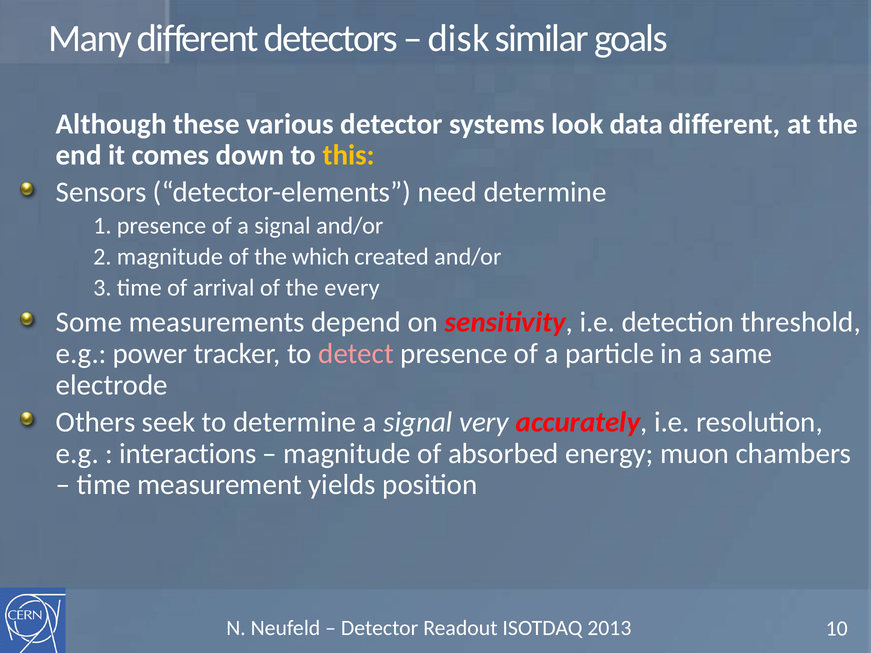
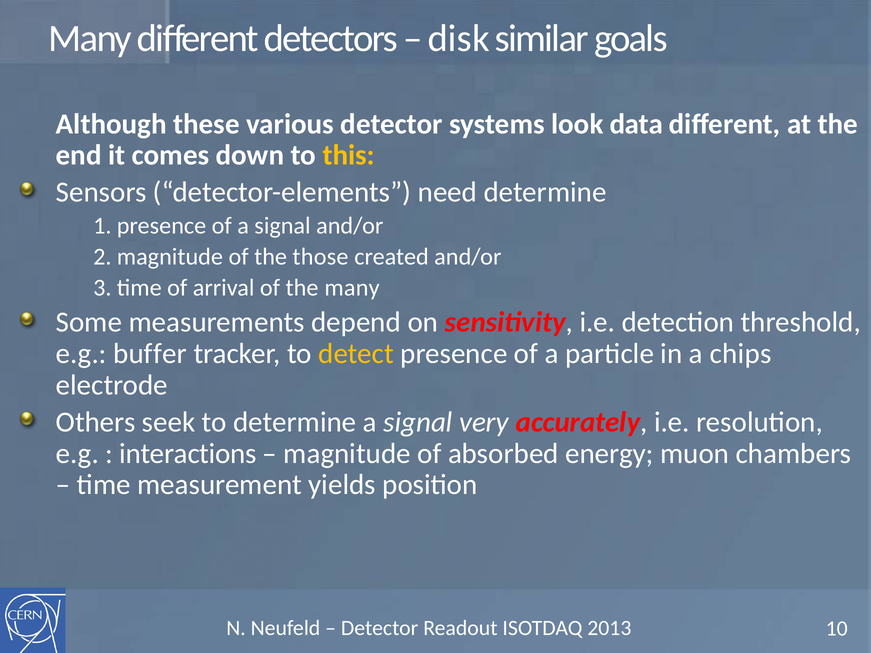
which: which -> those (320, 257)
the every: every -> many (352, 288)
power: power -> buffer (150, 354)
detect colour: pink -> yellow (356, 354)
same: same -> chips (741, 354)
